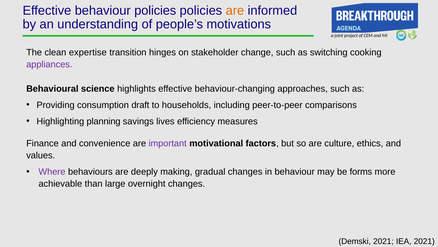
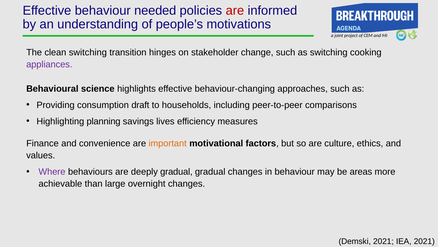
behaviour policies: policies -> needed (155, 10)
are colour: orange -> red (235, 10)
clean expertise: expertise -> switching (88, 52)
important colour: purple -> orange (168, 143)
deeply making: making -> gradual (176, 171)
forms: forms -> areas (361, 171)
